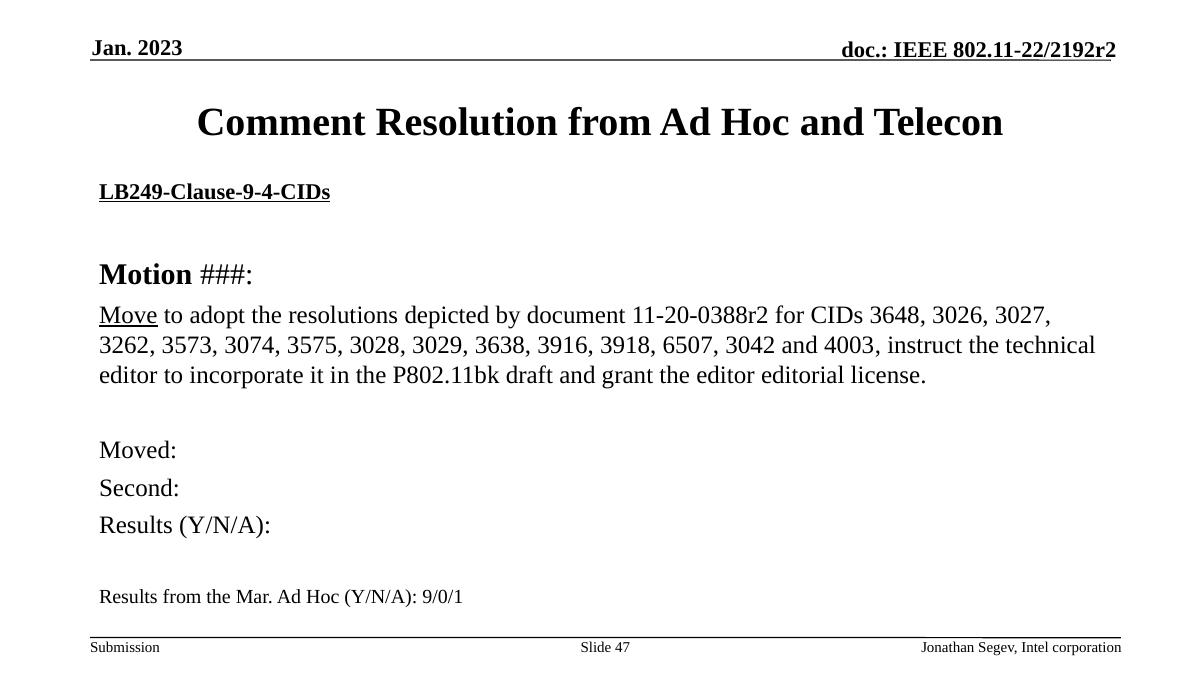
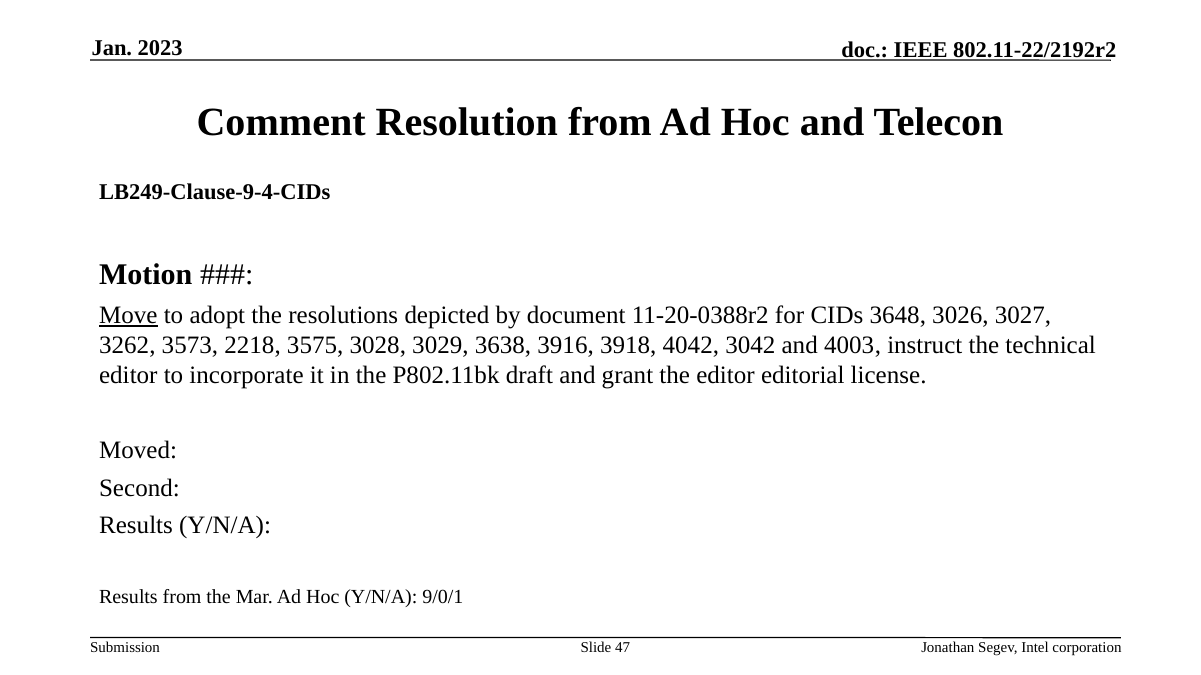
LB249-Clause-9-4-CIDs underline: present -> none (215, 192)
3074: 3074 -> 2218 (253, 345)
6507: 6507 -> 4042 (691, 345)
